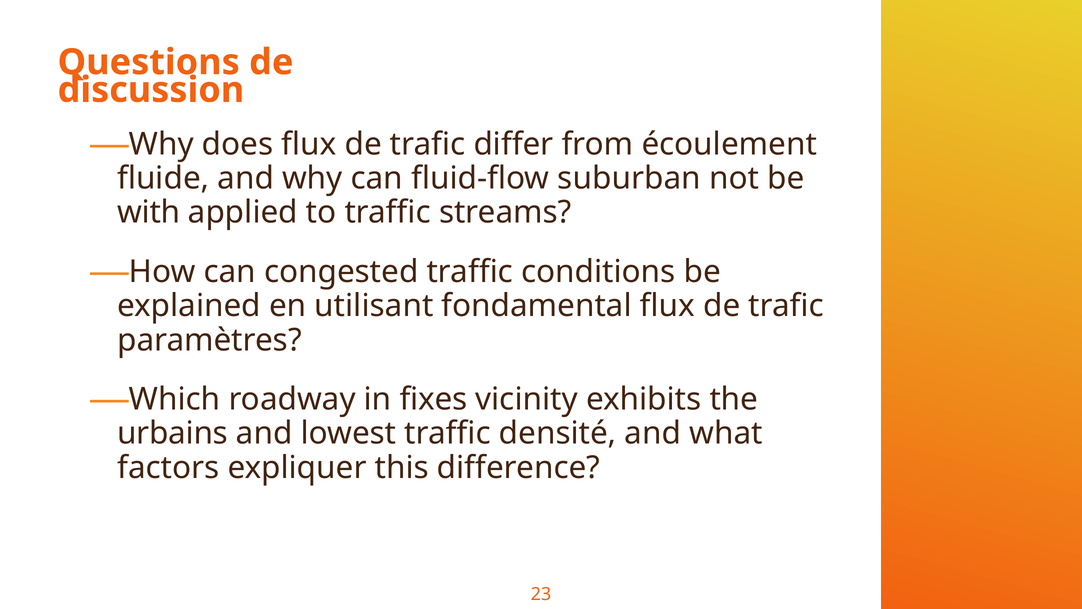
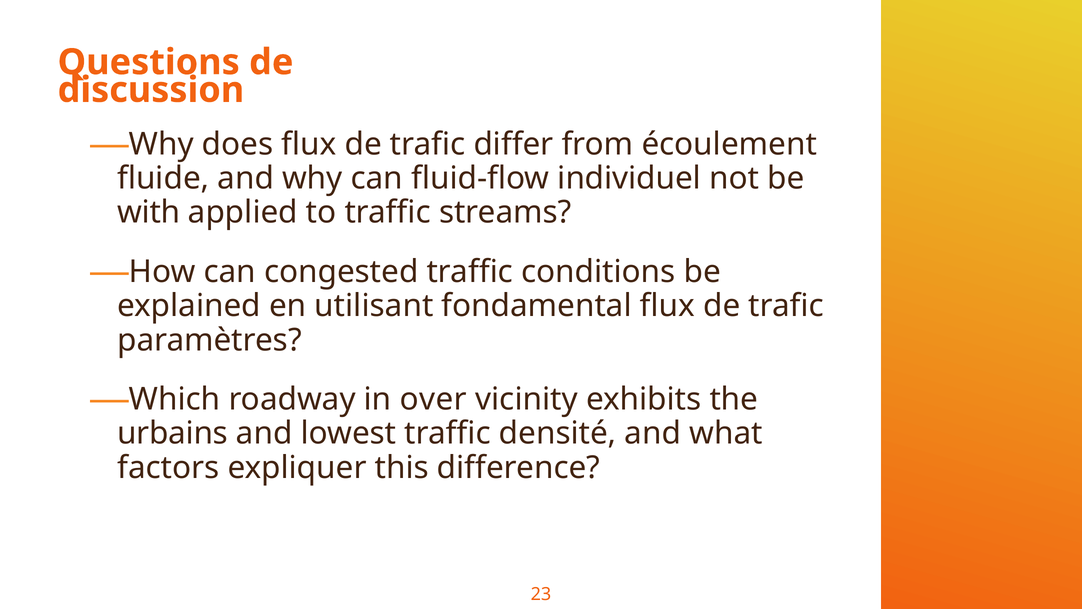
suburban: suburban -> individuel (629, 178)
fixes: fixes -> over (433, 399)
